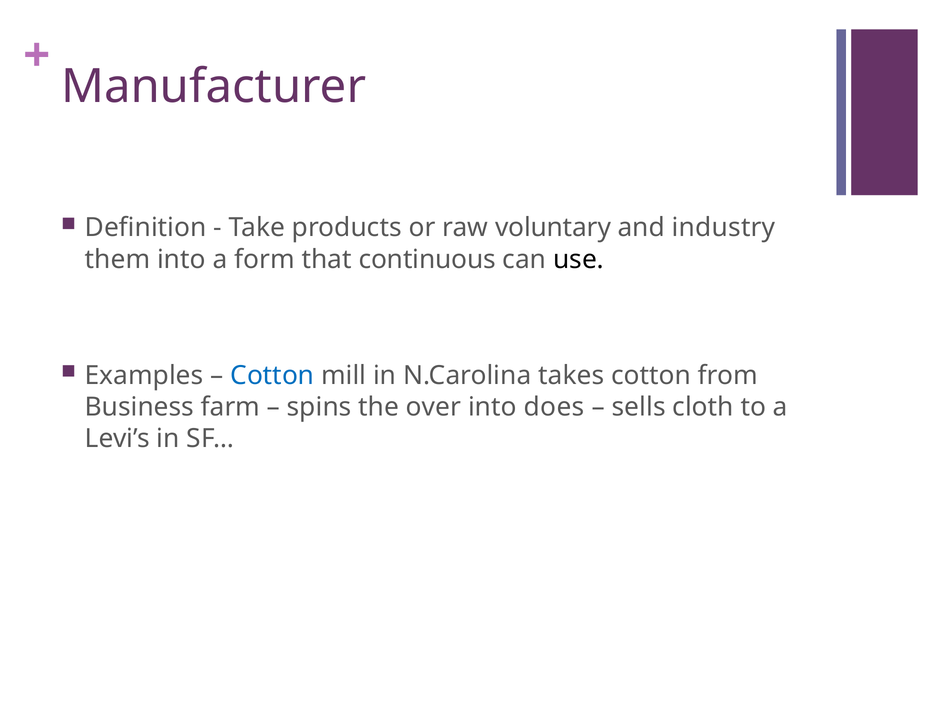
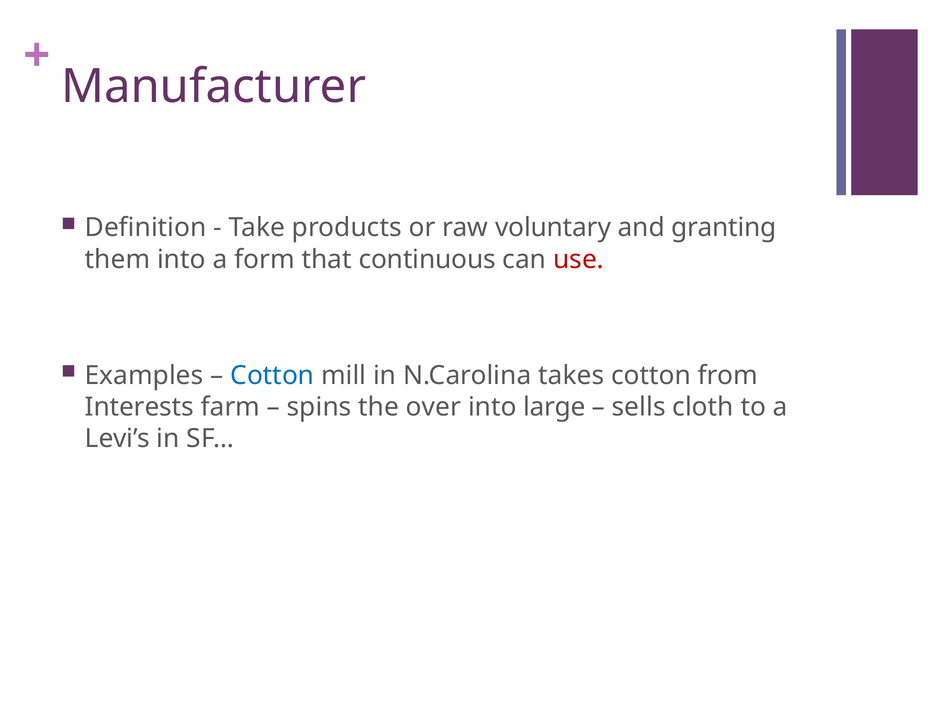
industry: industry -> granting (724, 228)
use colour: black -> red (579, 259)
Business: Business -> Interests (139, 407)
does: does -> large (554, 407)
